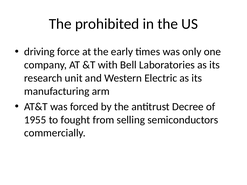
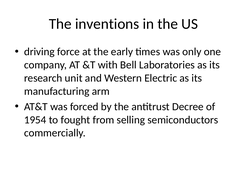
prohibited: prohibited -> inventions (107, 24)
1955: 1955 -> 1954 (35, 120)
